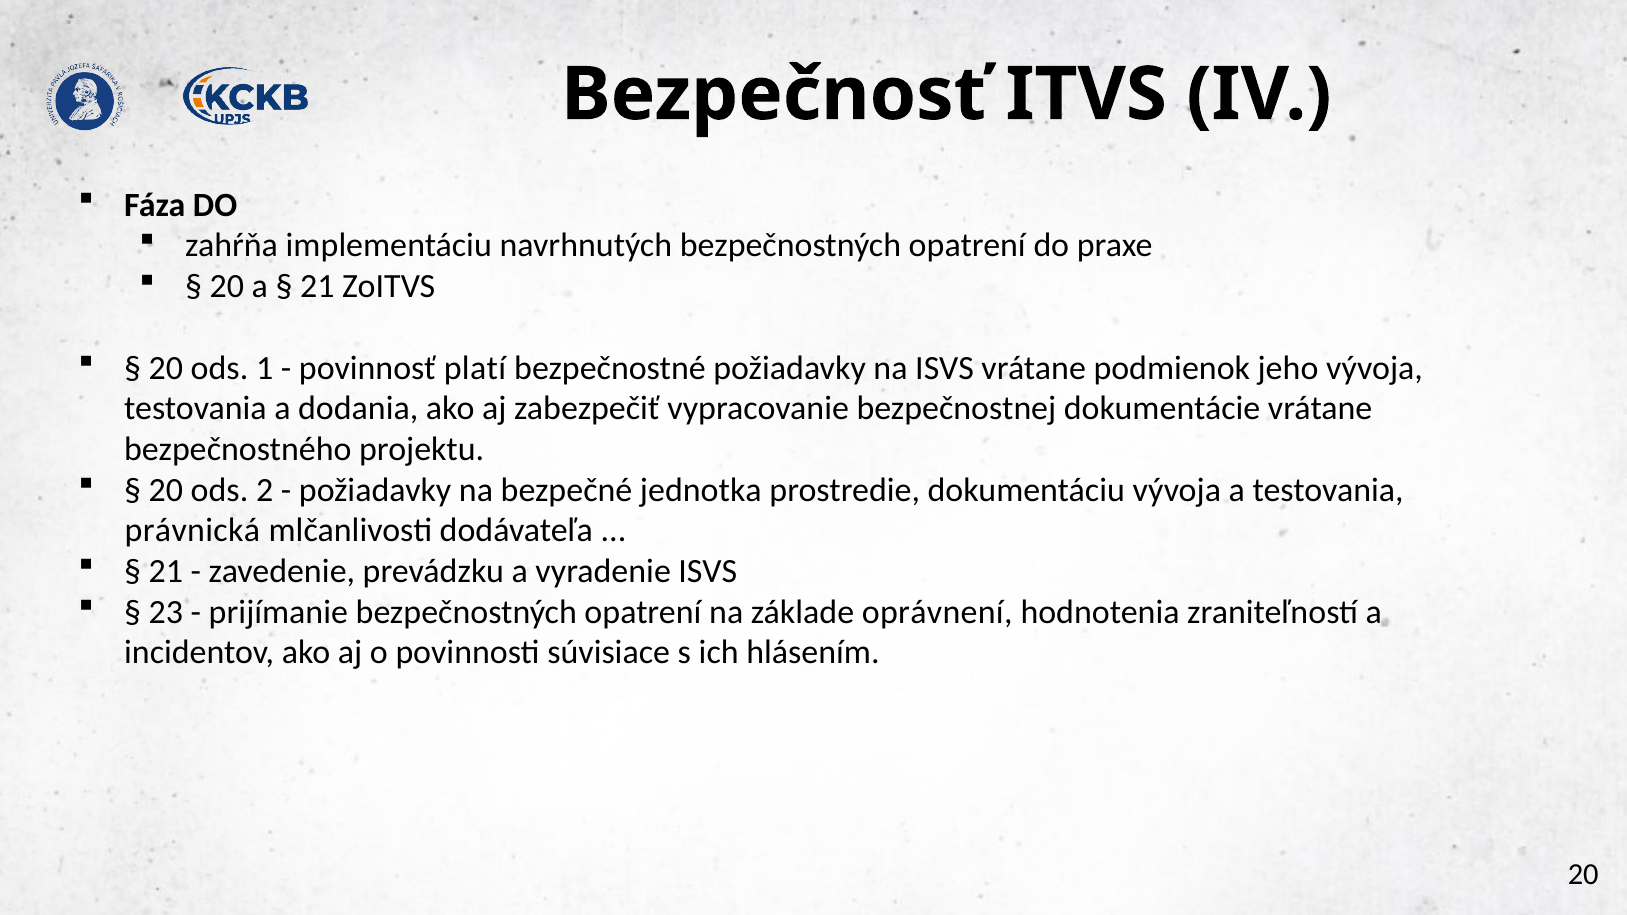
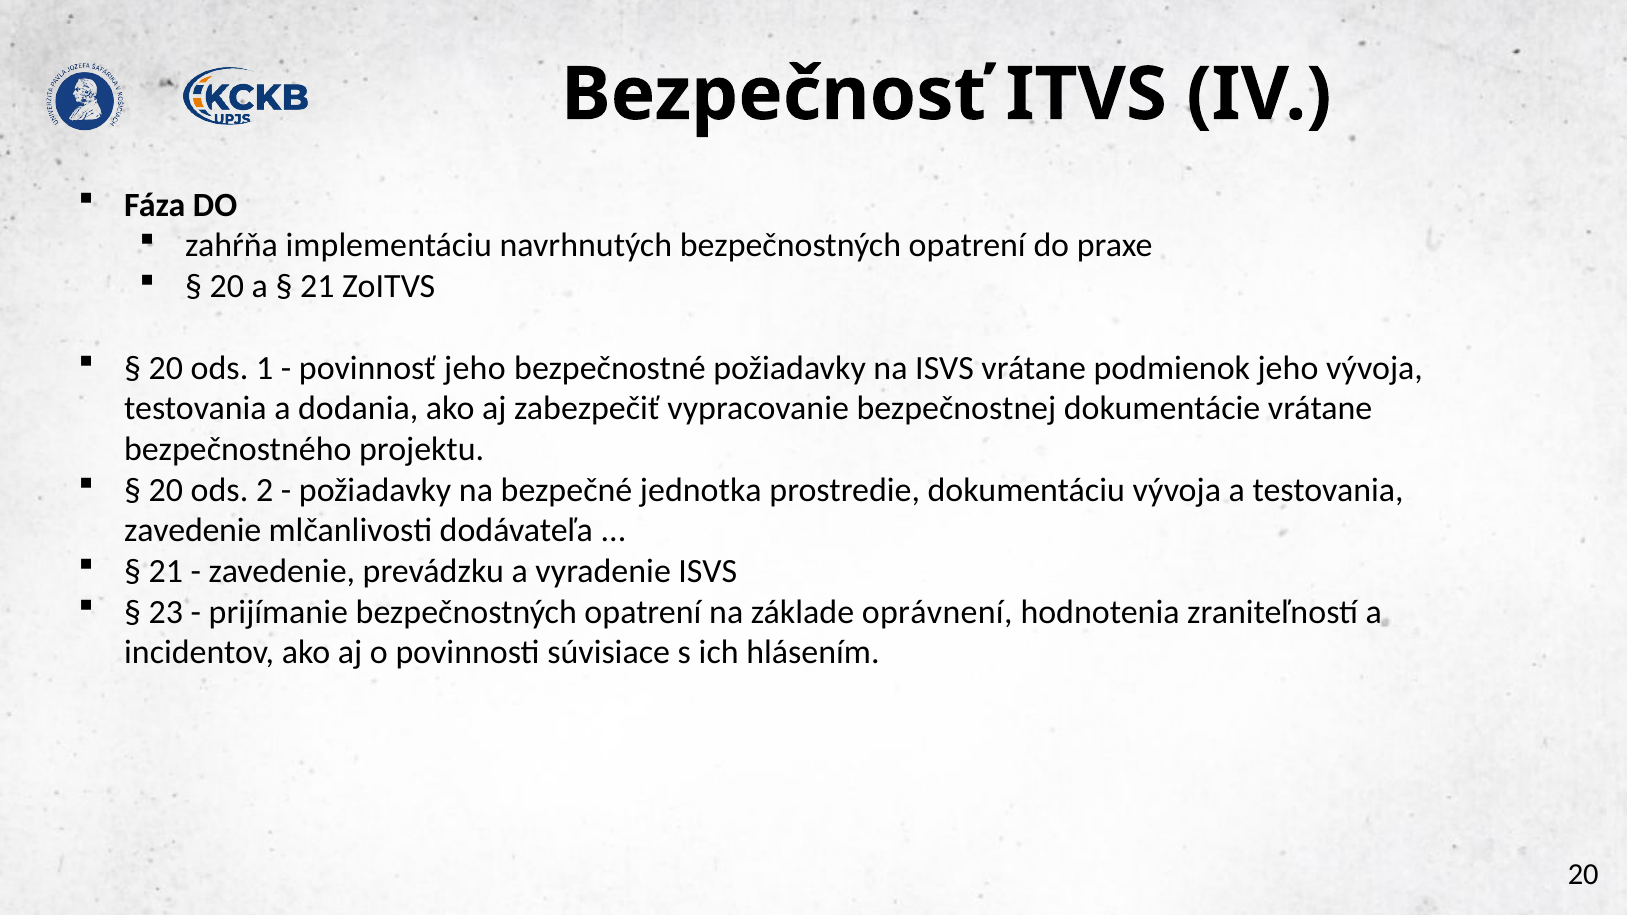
povinnosť platí: platí -> jeho (475, 368)
právnická: právnická -> zavedenie (193, 531)
